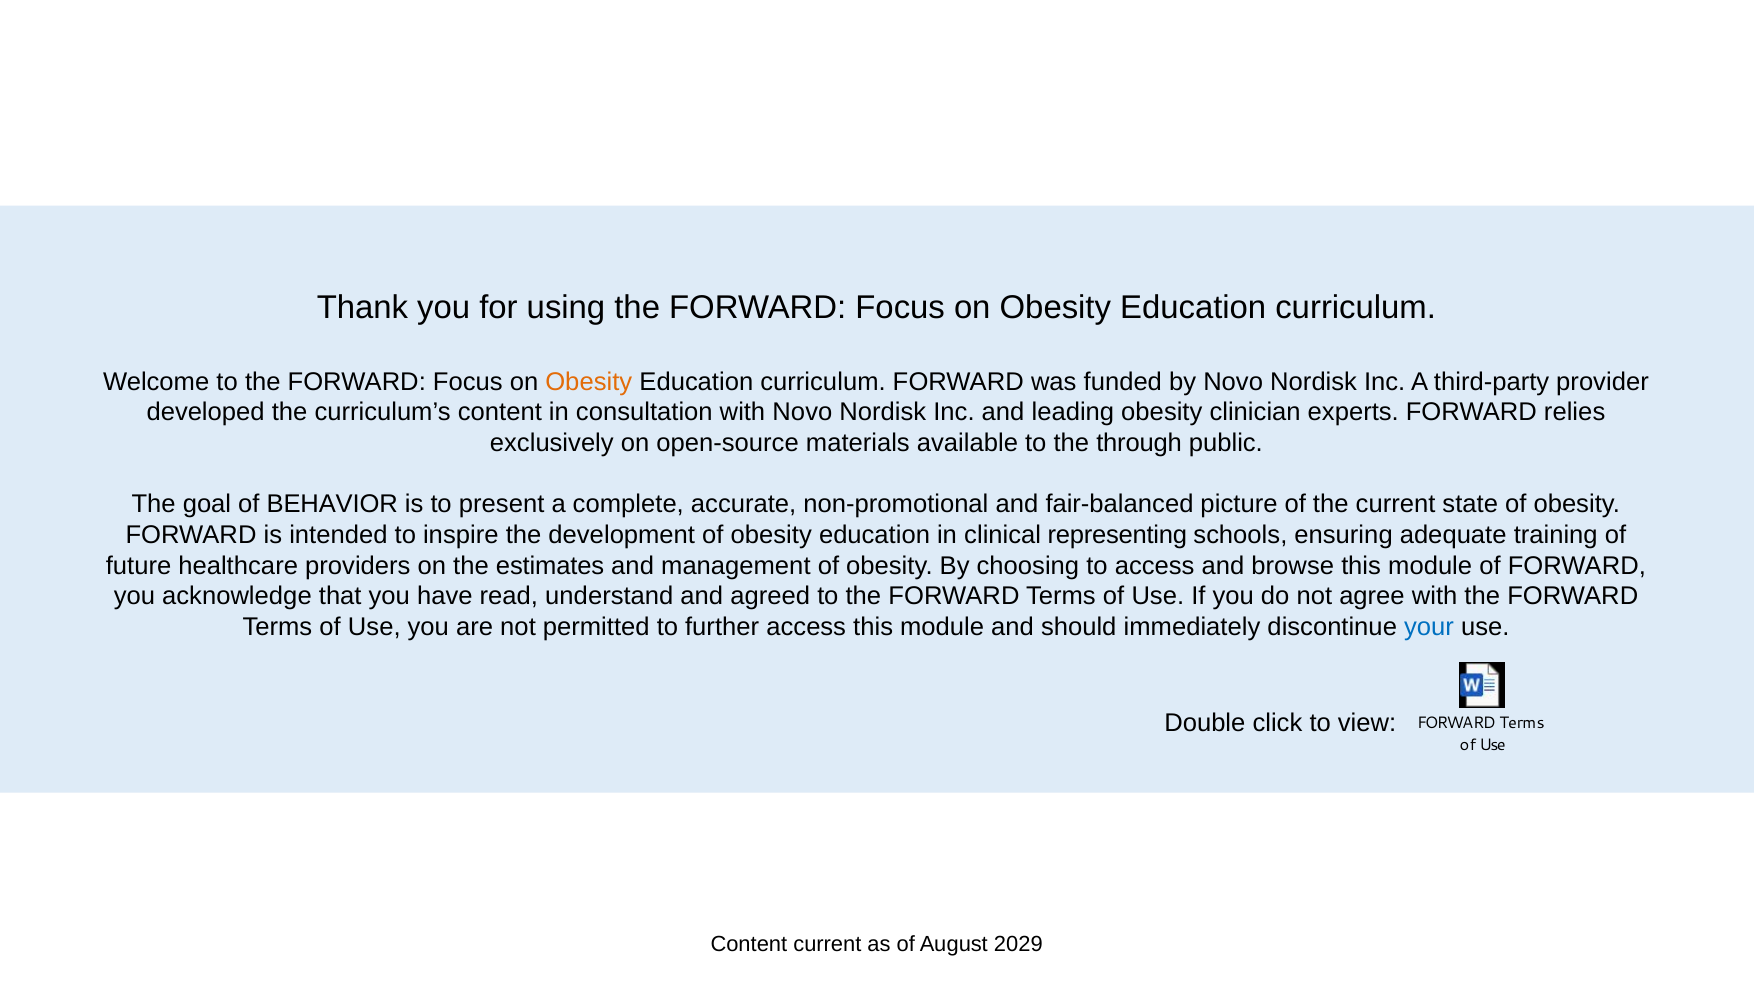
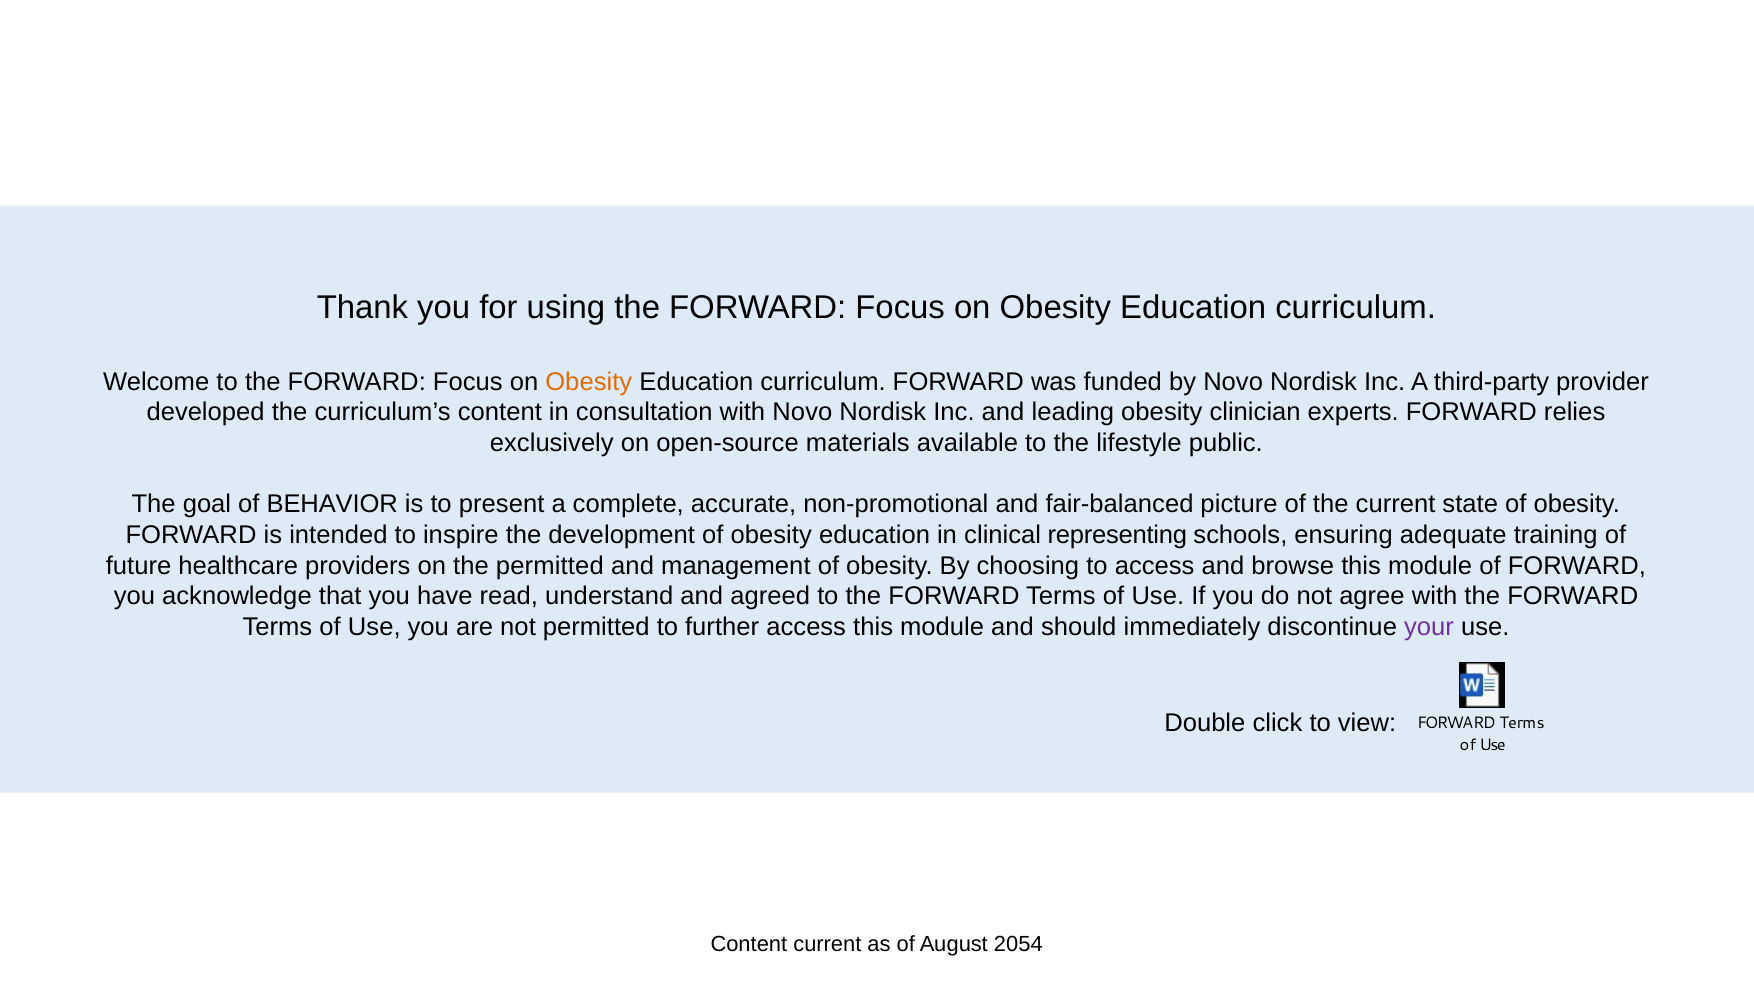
through: through -> lifestyle (1139, 443)
the estimates: estimates -> permitted (550, 566)
your colour: blue -> purple (1429, 628)
2029: 2029 -> 2054 (1018, 945)
